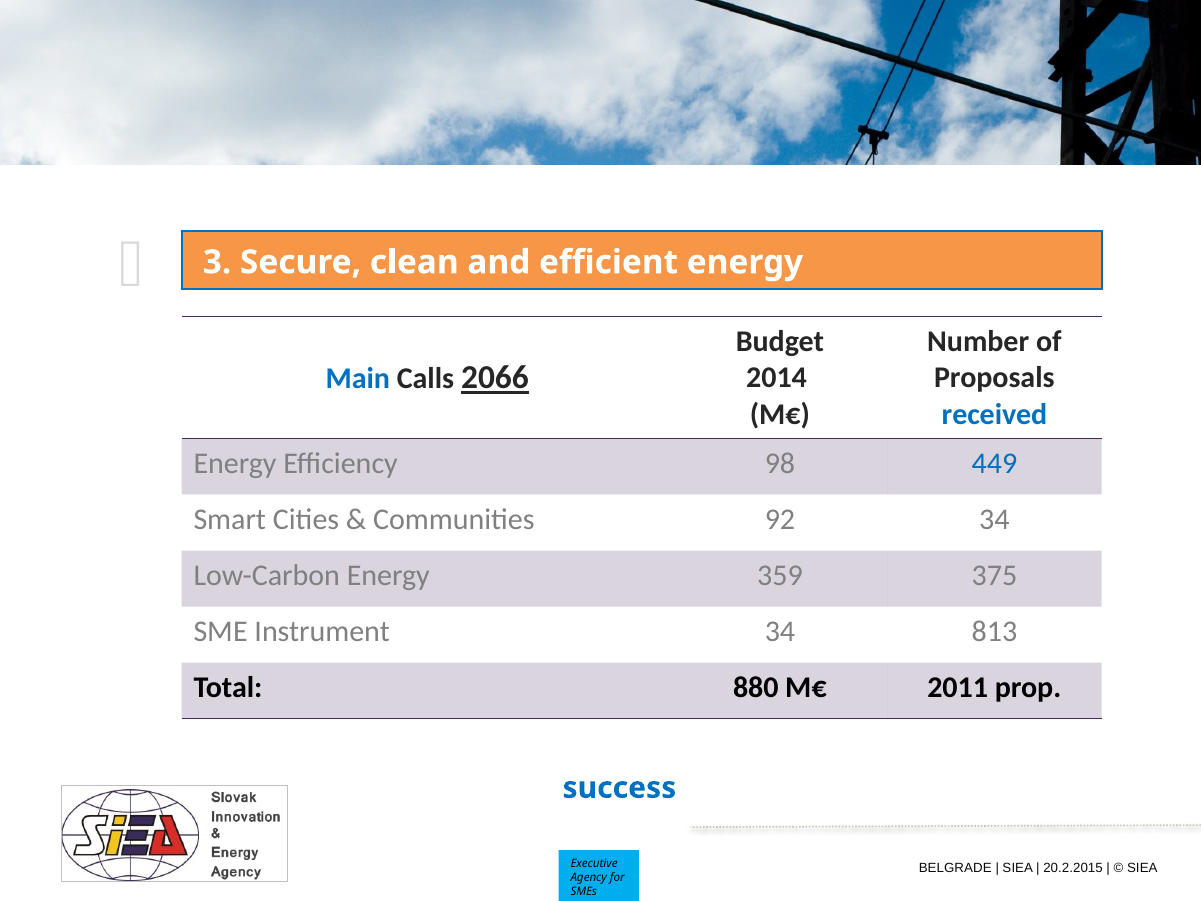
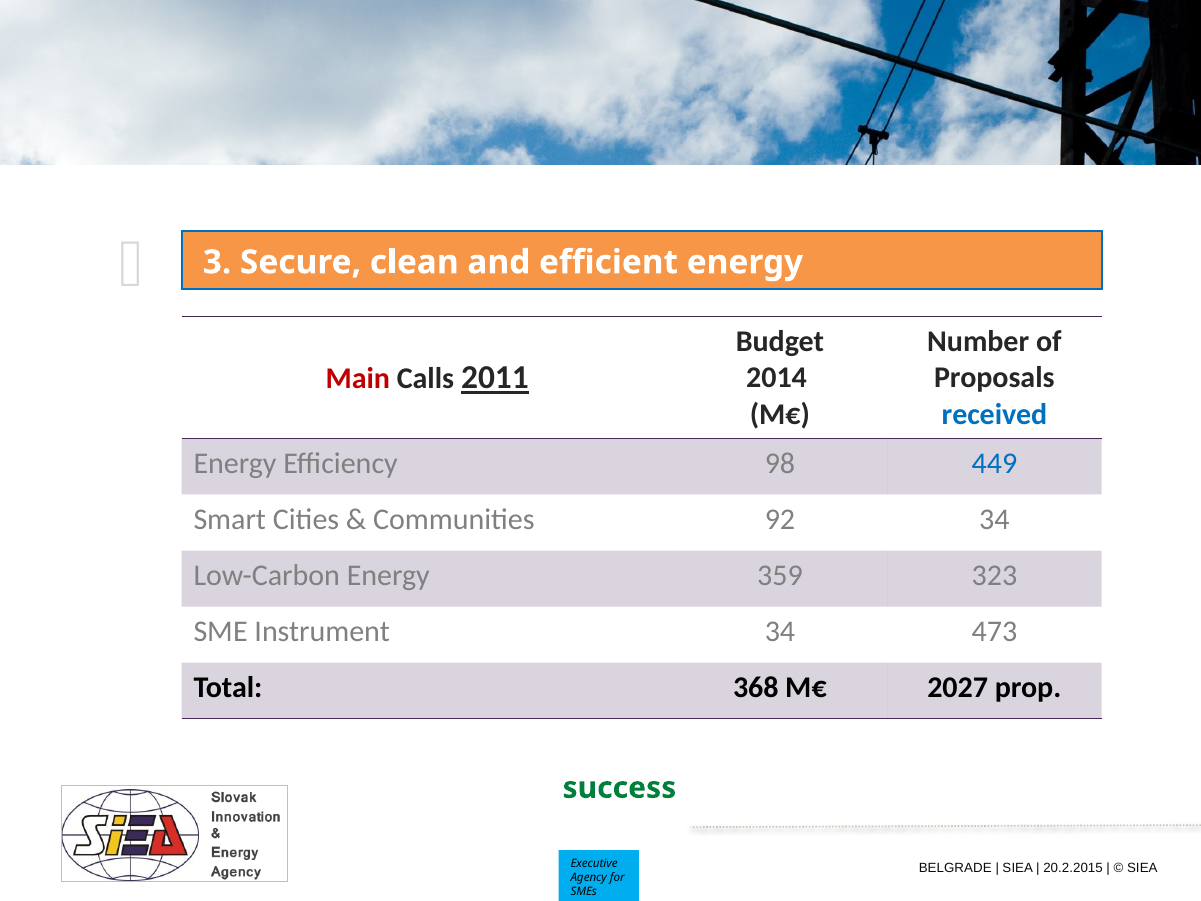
Main colour: blue -> red (358, 379)
2066: 2066 -> 2011 (495, 378)
375: 375 -> 323 (994, 575)
813: 813 -> 473 (994, 631)
880: 880 -> 368 (756, 687)
2011: 2011 -> 2027 (958, 687)
success colour: blue -> green (619, 788)
